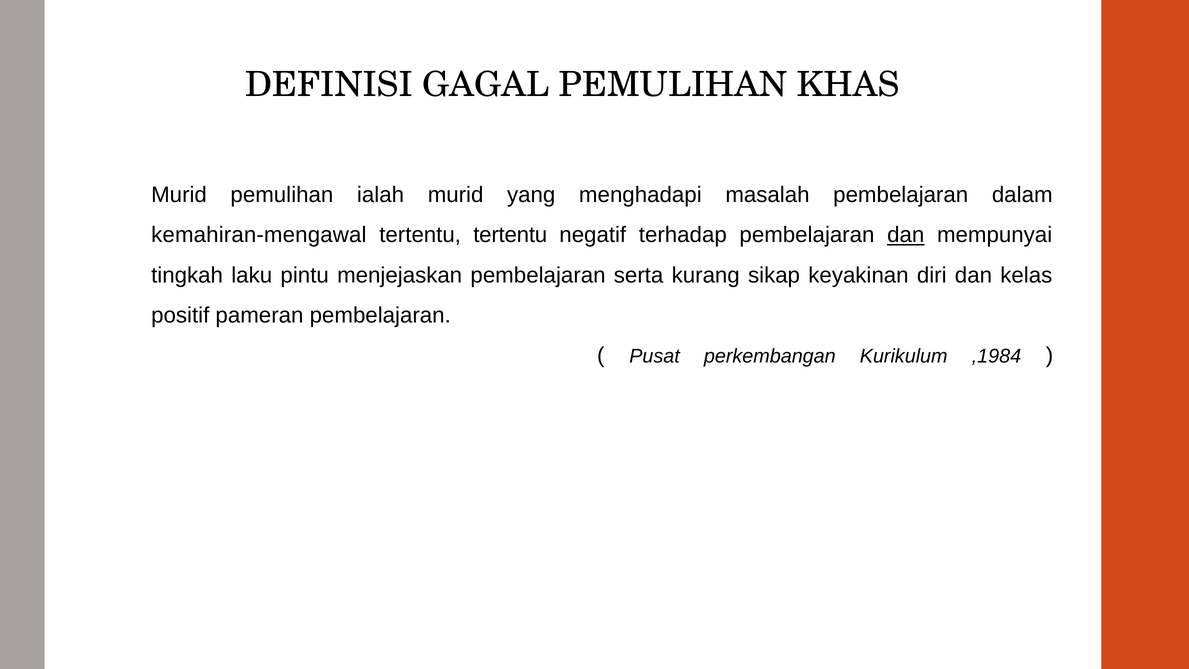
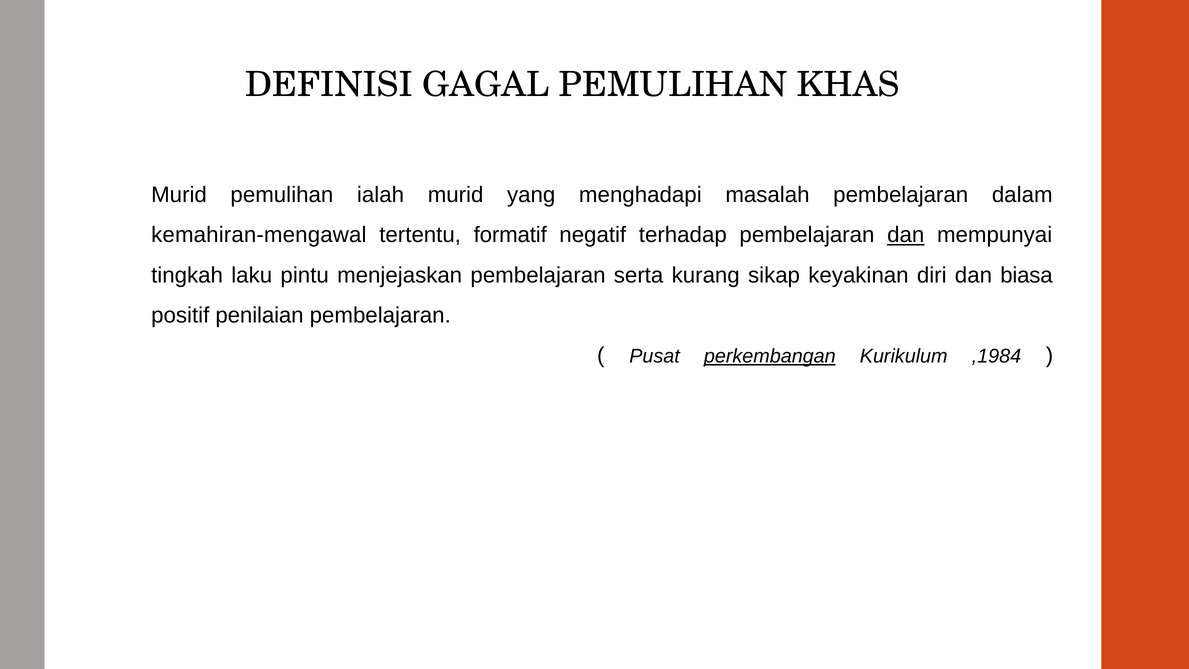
tertentu tertentu: tertentu -> formatif (510, 235)
kelas: kelas -> biasa (1026, 275)
pameran: pameran -> penilaian (260, 315)
perkembangan underline: none -> present (770, 356)
